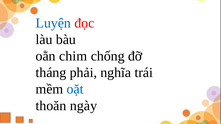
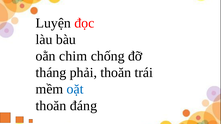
Luyện colour: blue -> black (53, 23)
phải nghĩa: nghĩa -> thoăn (116, 73)
ngày: ngày -> đáng (83, 106)
